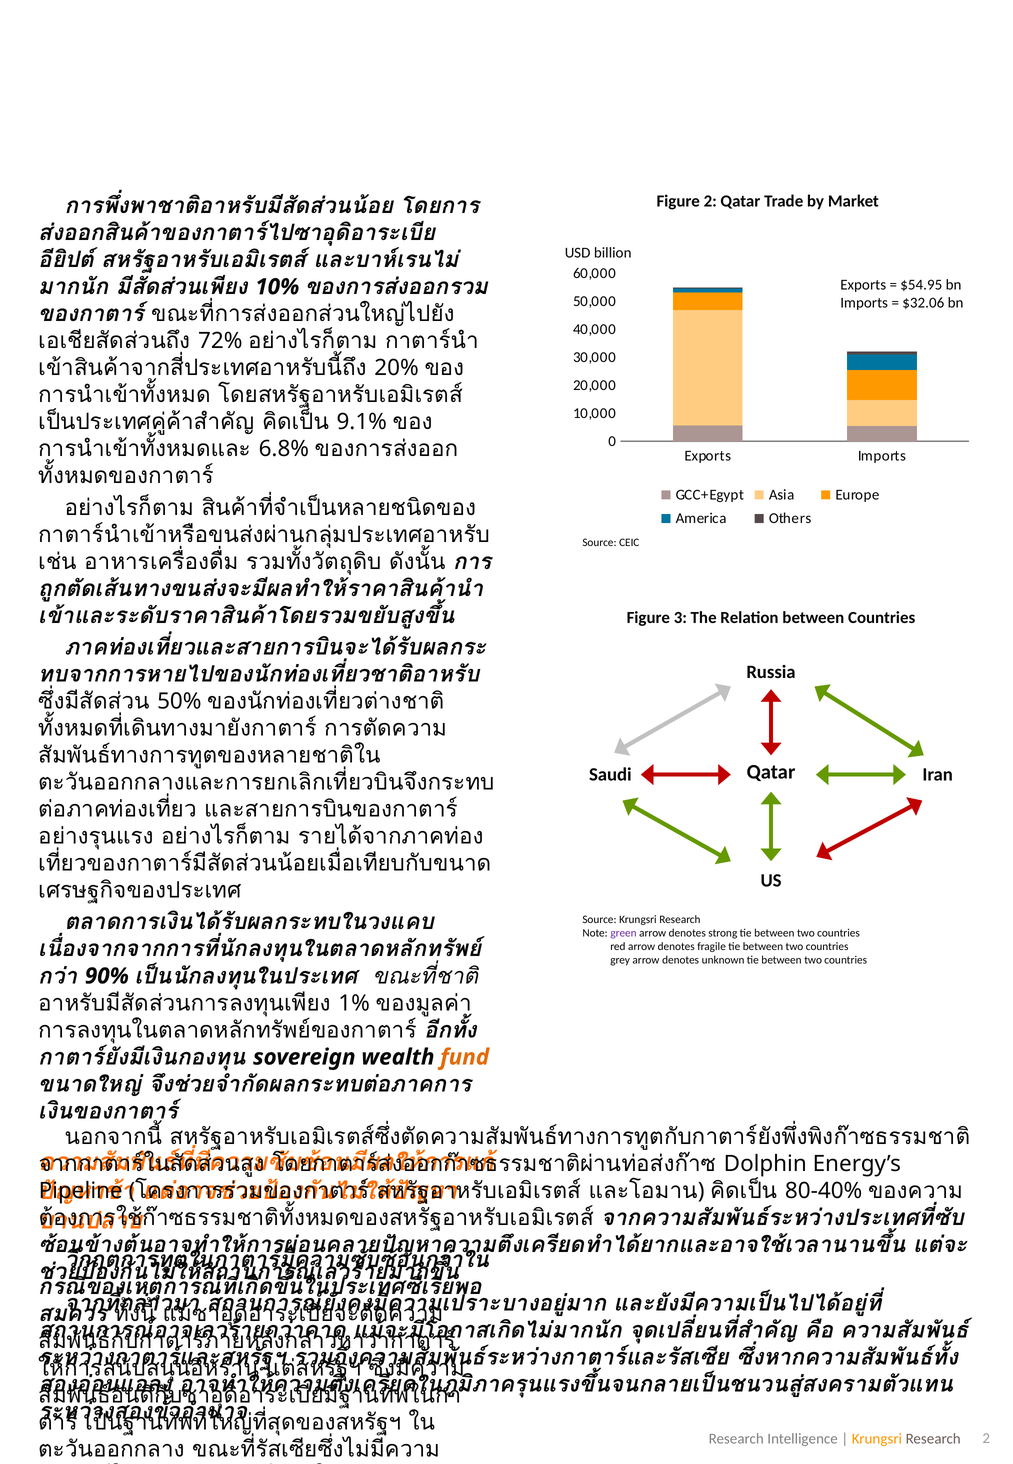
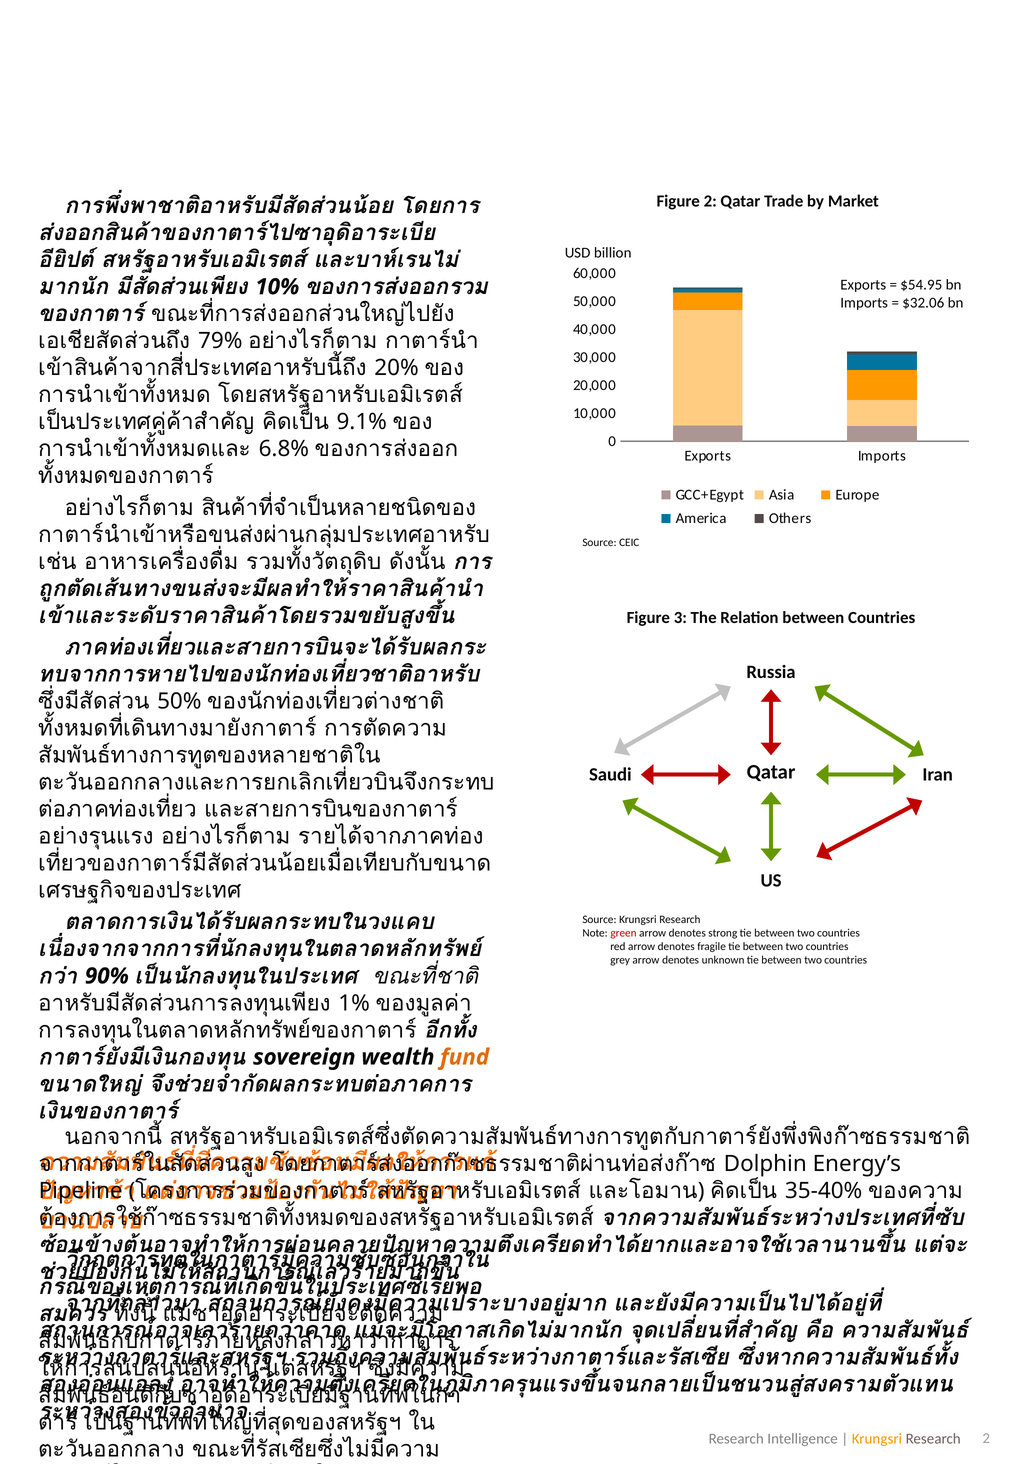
72%: 72% -> 79% (220, 341)
green colour: purple -> red (623, 932)
80-40%: 80-40% -> 35-40% (824, 1190)
